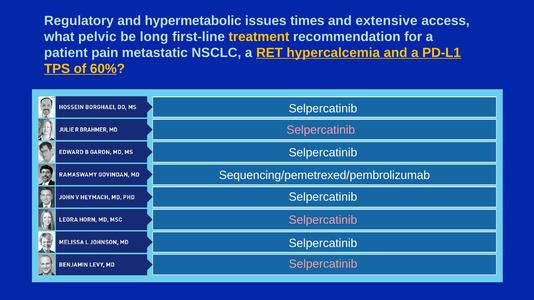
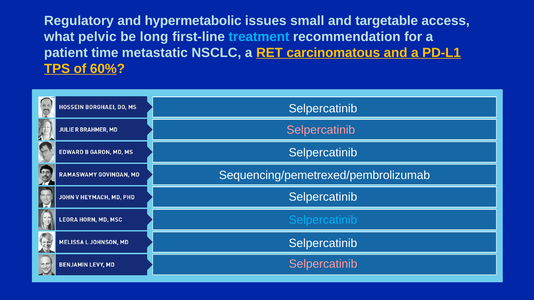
times: times -> small (307, 21)
extensive: extensive -> targetable (387, 21)
treatment colour: yellow -> light blue (259, 37)
pain: pain -> time (105, 53)
hypercalcemia: hypercalcemia -> carcinomatous (333, 53)
Selpercatinib colour: pink -> light blue (323, 220)
